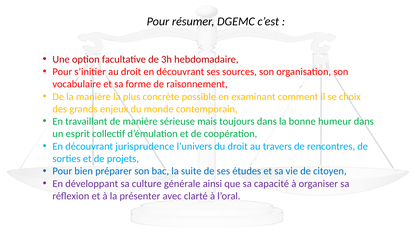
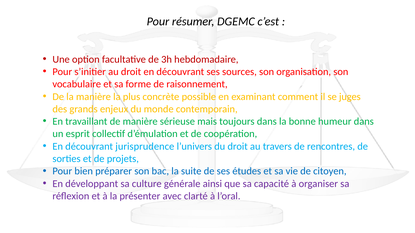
choix: choix -> juges (350, 97)
